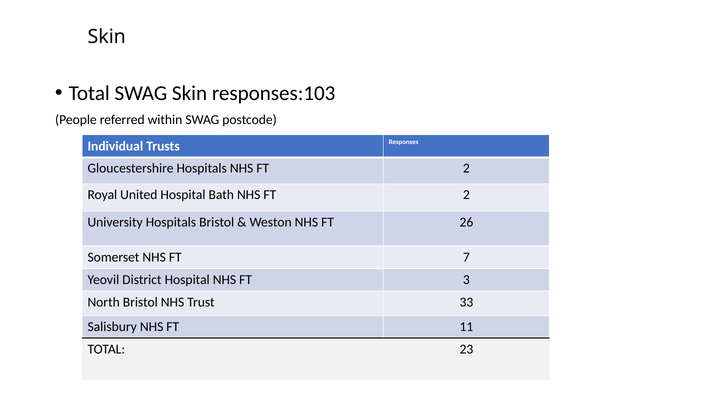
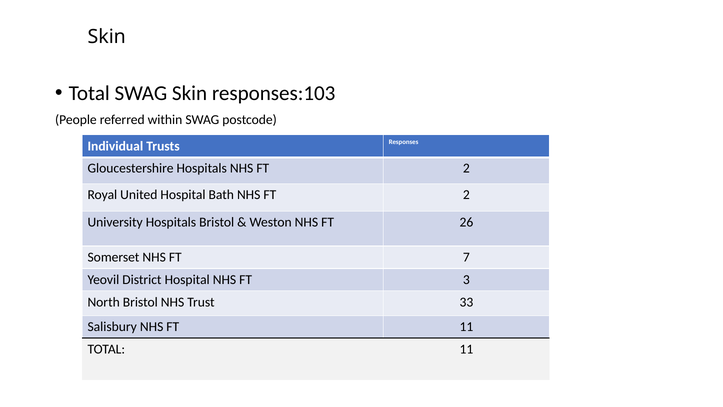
TOTAL 23: 23 -> 11 (466, 349)
